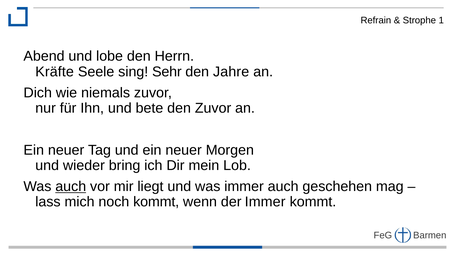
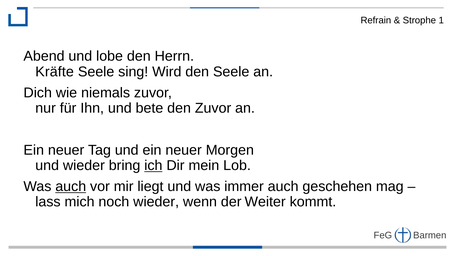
Sehr: Sehr -> Wird (167, 72)
den Jahre: Jahre -> Seele (231, 72)
ich underline: none -> present (153, 165)
noch kommt: kommt -> wieder (156, 202)
der Immer: Immer -> Weiter (265, 202)
